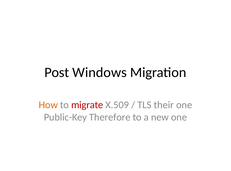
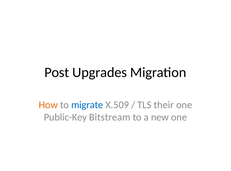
Windows: Windows -> Upgrades (100, 72)
migrate colour: red -> blue (87, 105)
Therefore: Therefore -> Bitstream (110, 117)
